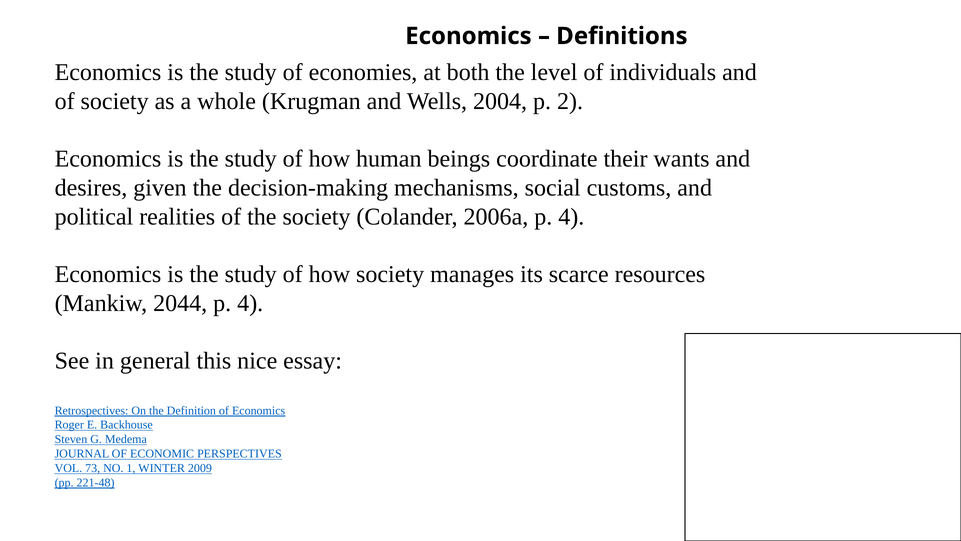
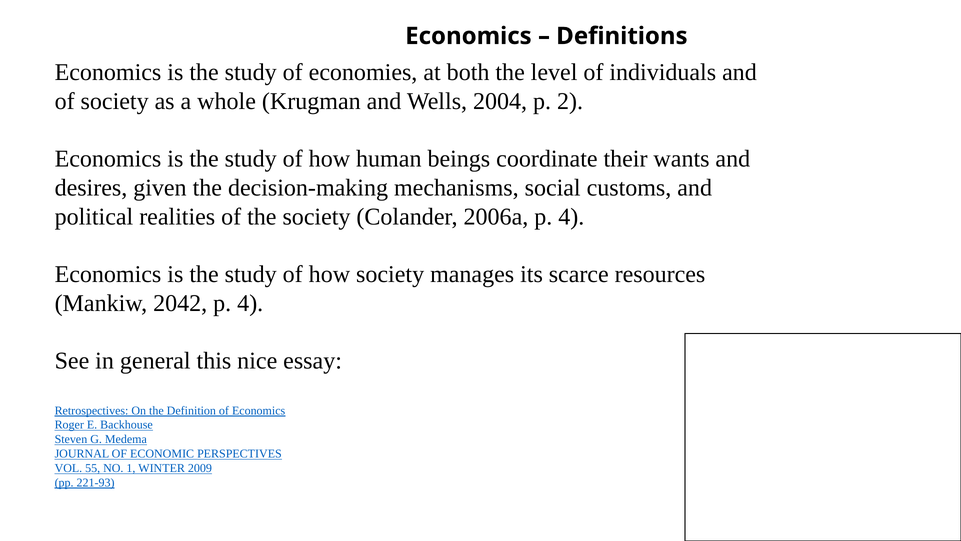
2044: 2044 -> 2042 (180, 303)
73: 73 -> 55 (93, 468)
221-48: 221-48 -> 221-93 (96, 482)
